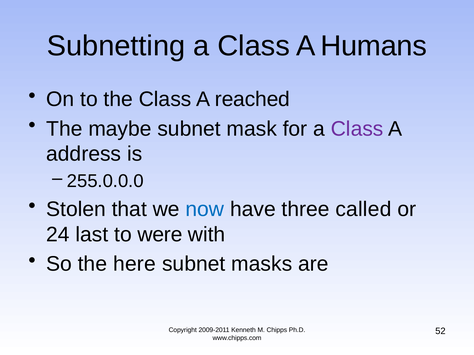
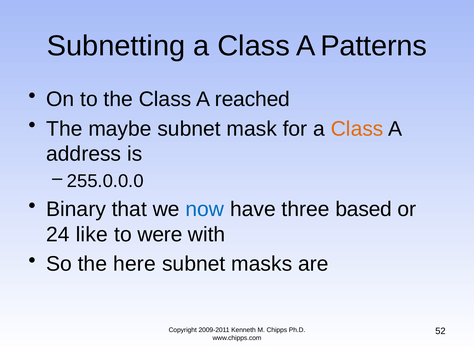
Humans: Humans -> Patterns (374, 46)
Class colour: purple -> orange (357, 129)
Stolen: Stolen -> Binary (76, 210)
called: called -> based (364, 210)
last: last -> like (92, 235)
